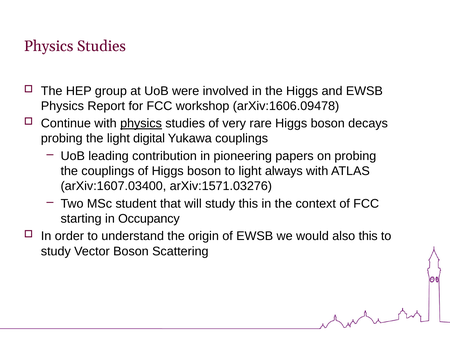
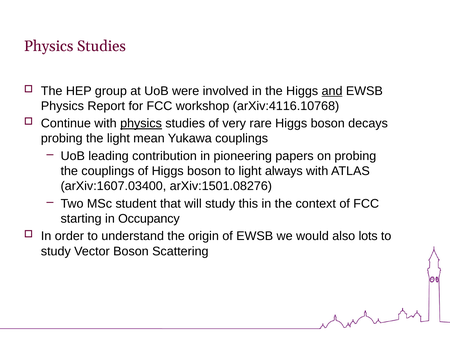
and underline: none -> present (332, 91)
arXiv:1606.09478: arXiv:1606.09478 -> arXiv:4116.10768 (286, 106)
digital: digital -> mean (149, 138)
arXiv:1571.03276: arXiv:1571.03276 -> arXiv:1501.08276 (221, 186)
also this: this -> lots (368, 236)
